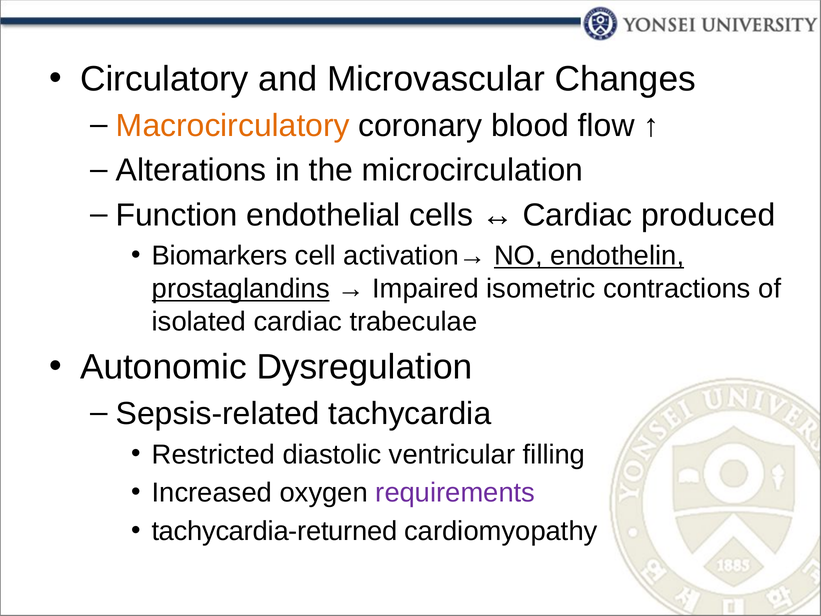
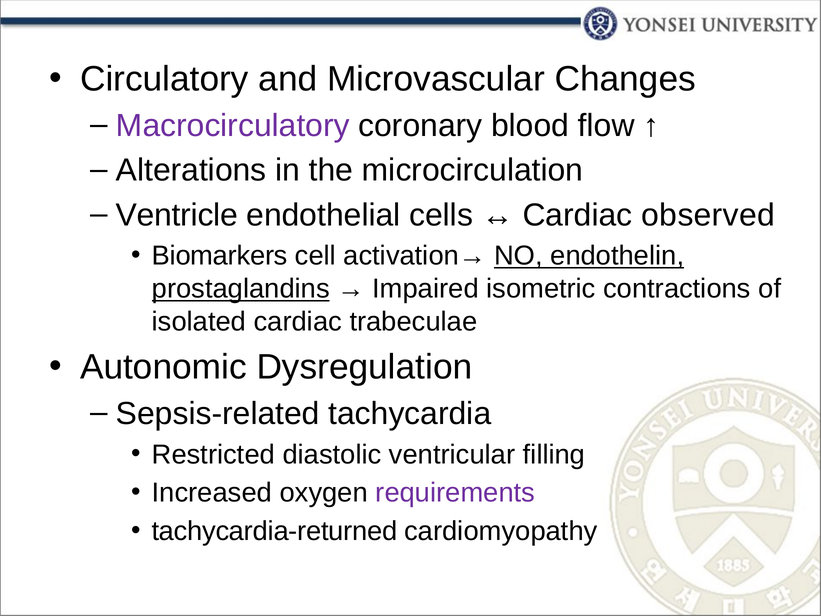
Macrocirculatory colour: orange -> purple (233, 126)
Function: Function -> Ventricle (177, 215)
produced: produced -> observed (708, 215)
